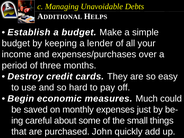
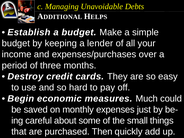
John: John -> Then (102, 132)
